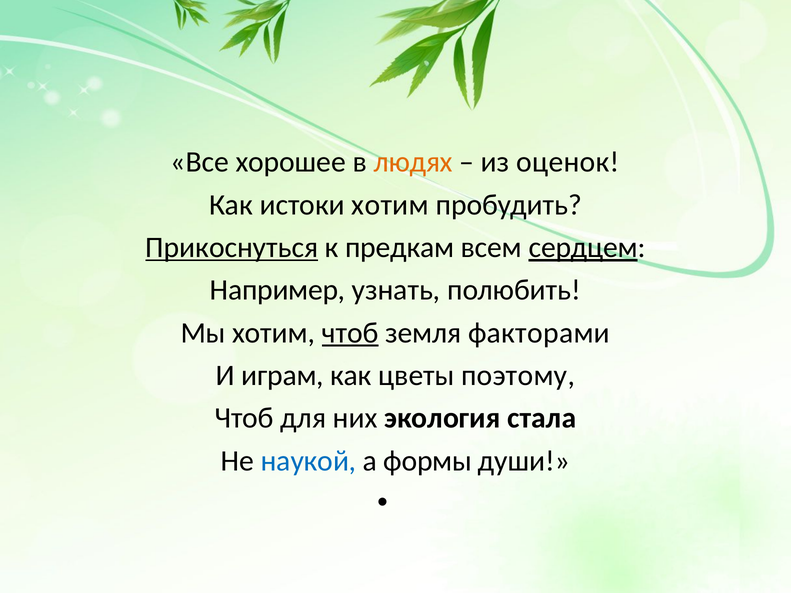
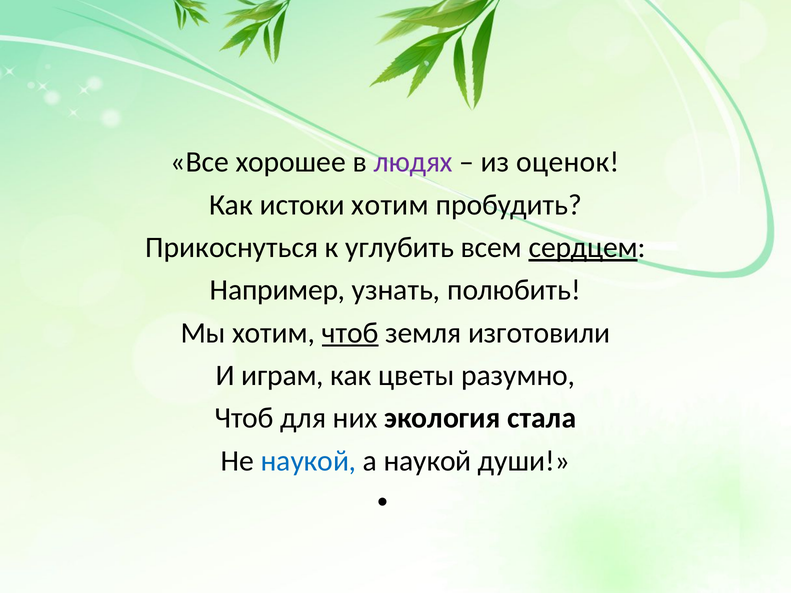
людях colour: orange -> purple (413, 162)
Прикоснуться underline: present -> none (232, 248)
предкам: предкам -> углубить (400, 248)
факторами: факторами -> изготовили (539, 333)
поэтому: поэтому -> разумно (518, 376)
а формы: формы -> наукой (428, 461)
